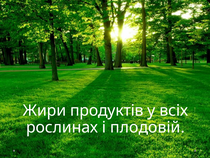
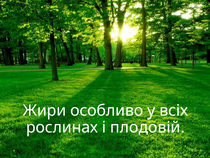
продуктів: продуктів -> особливо (107, 110)
